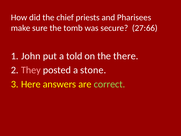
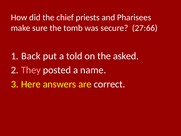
John: John -> Back (31, 56)
there: there -> asked (126, 56)
stone: stone -> name (93, 70)
correct colour: light green -> white (109, 84)
